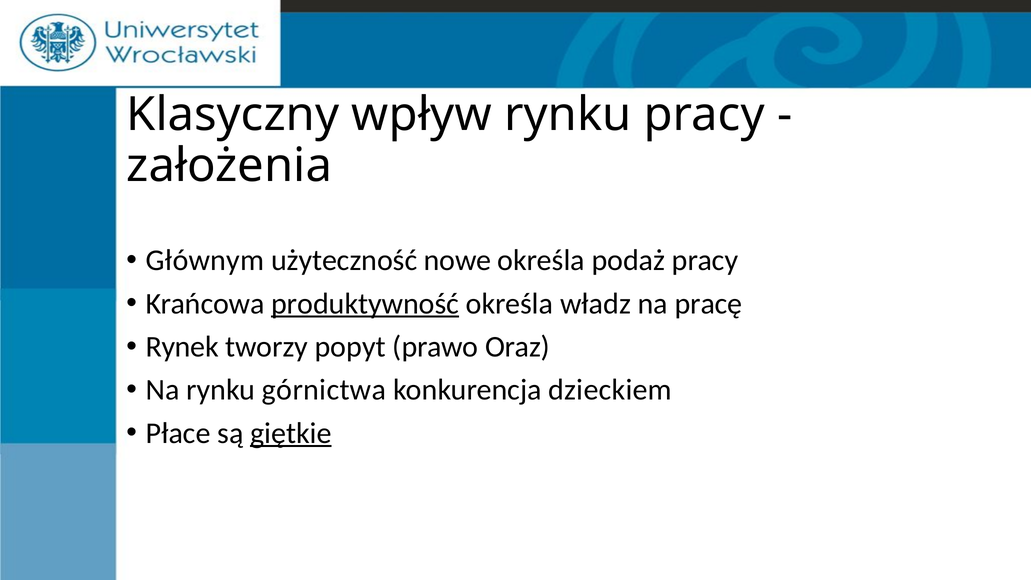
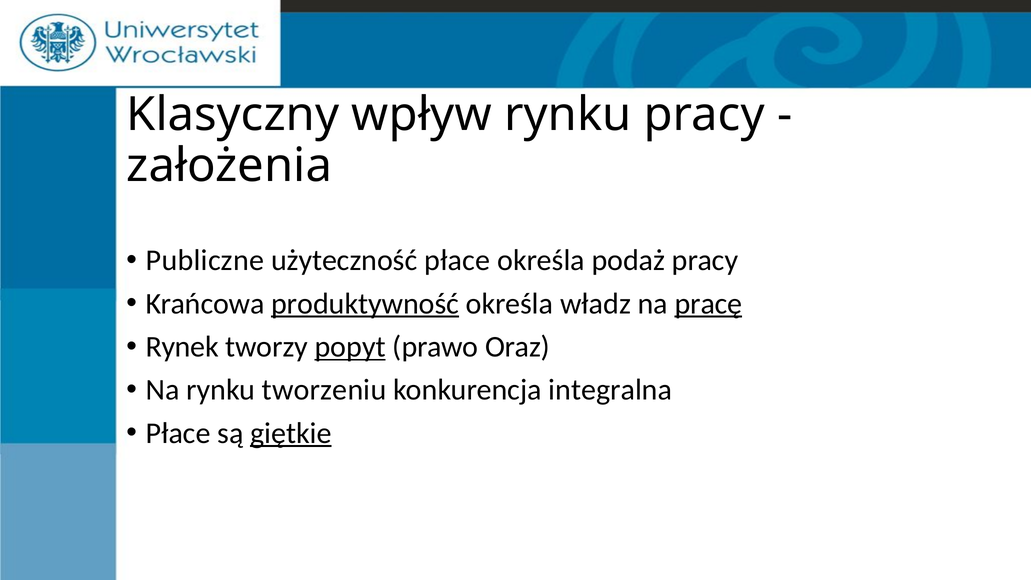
Głównym: Głównym -> Publiczne (205, 260)
użyteczność nowe: nowe -> płace (457, 260)
pracę underline: none -> present (708, 304)
popyt underline: none -> present (350, 347)
górnictwa: górnictwa -> tworzeniu (324, 390)
dzieckiem: dzieckiem -> integralna (610, 390)
